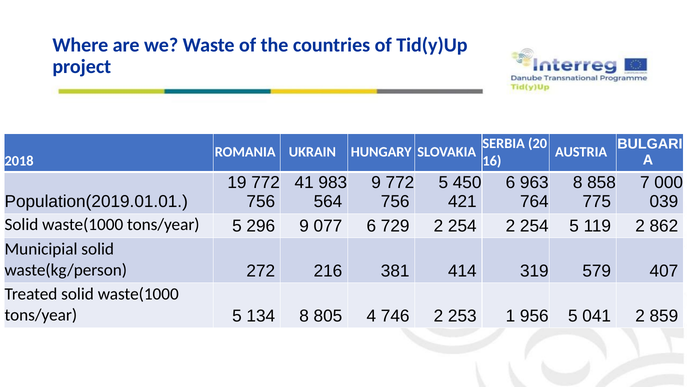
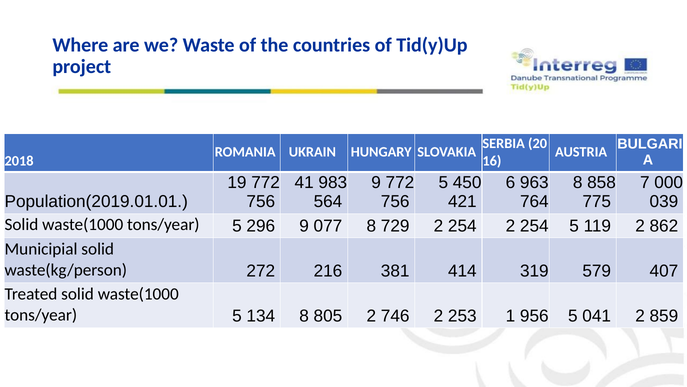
077 6: 6 -> 8 (371, 226)
805 4: 4 -> 2 (371, 316)
